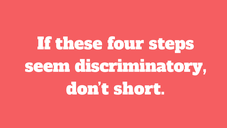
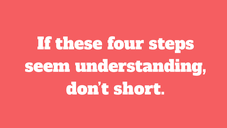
discriminatory: discriminatory -> understanding (141, 66)
